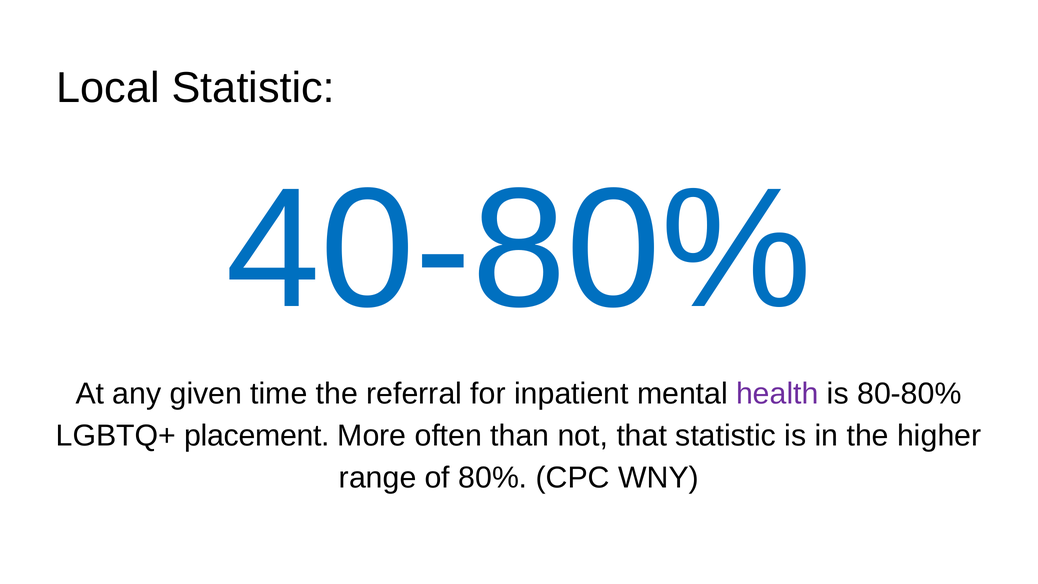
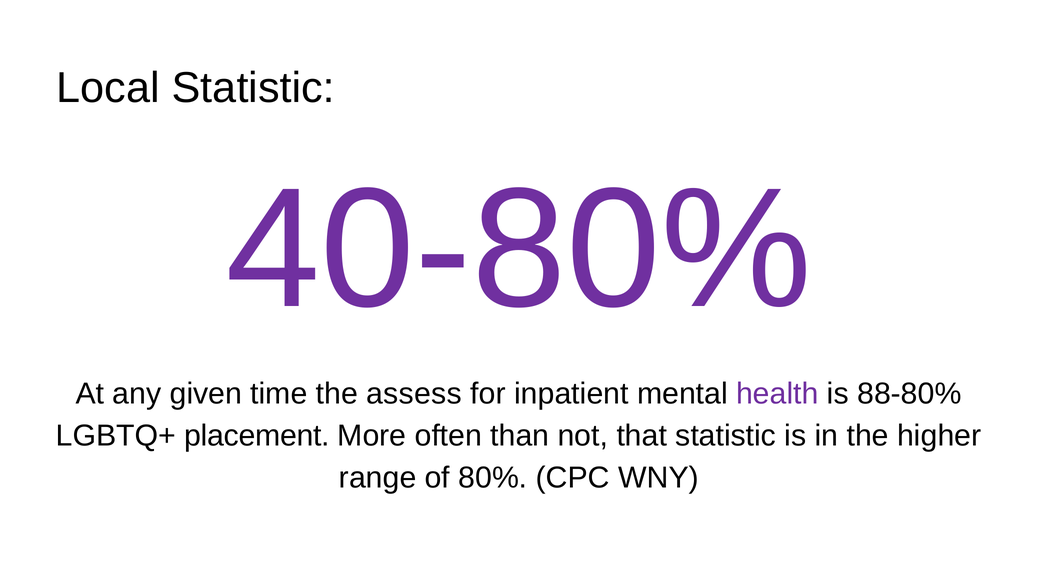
40-80% colour: blue -> purple (519, 250)
referral: referral -> assess (414, 394)
80-80%: 80-80% -> 88-80% (909, 394)
